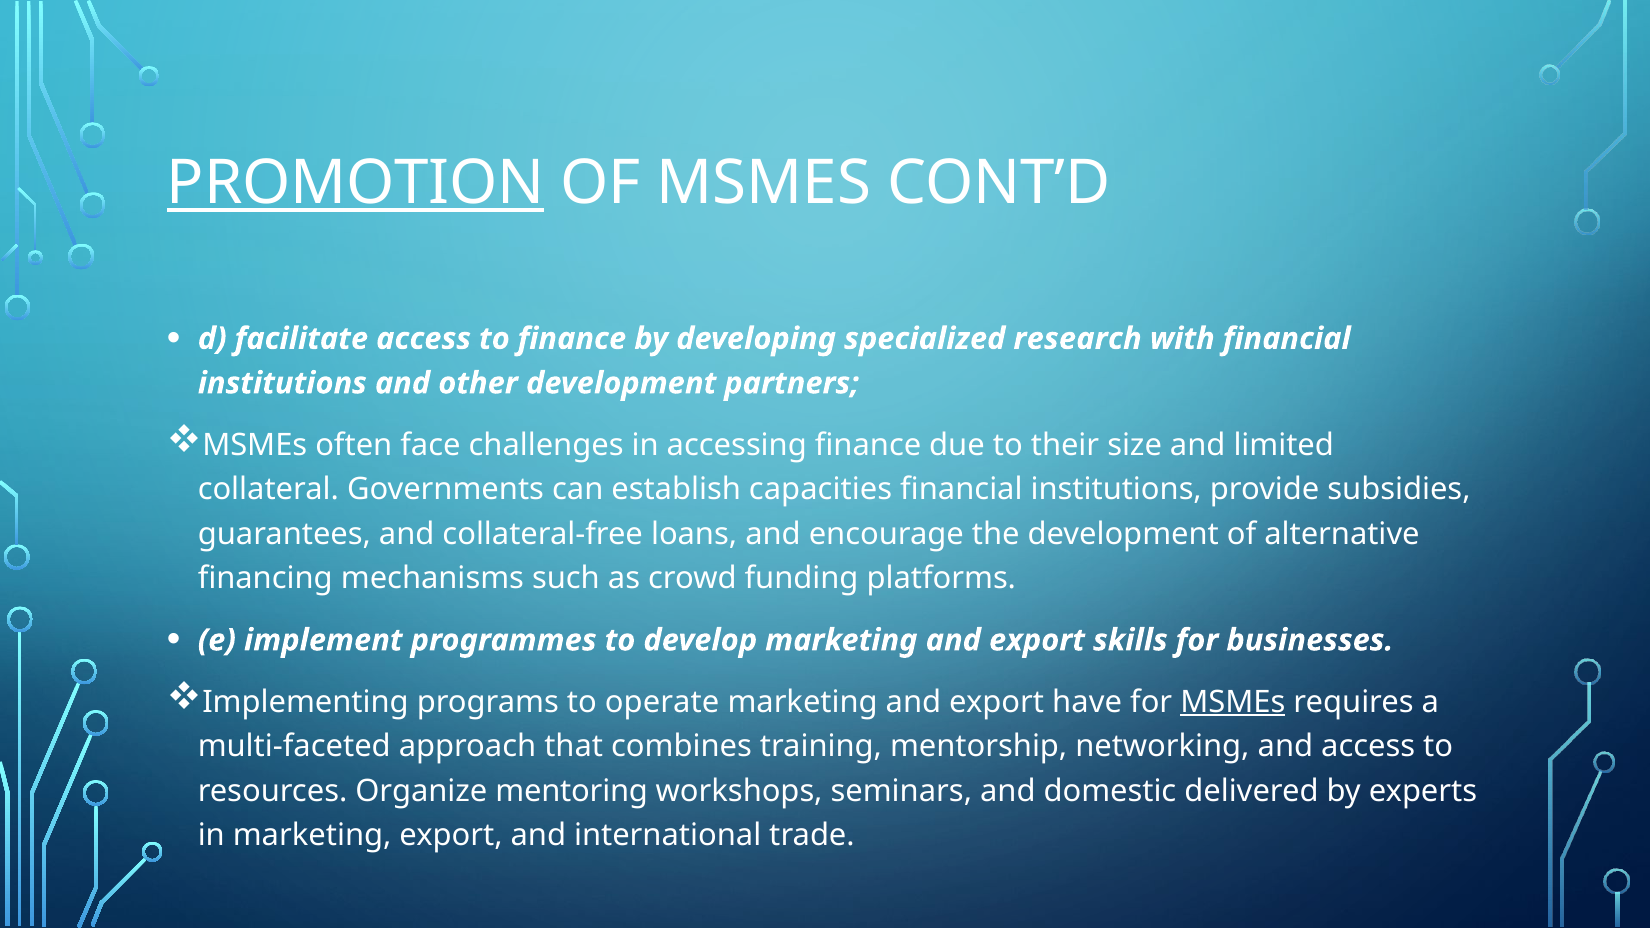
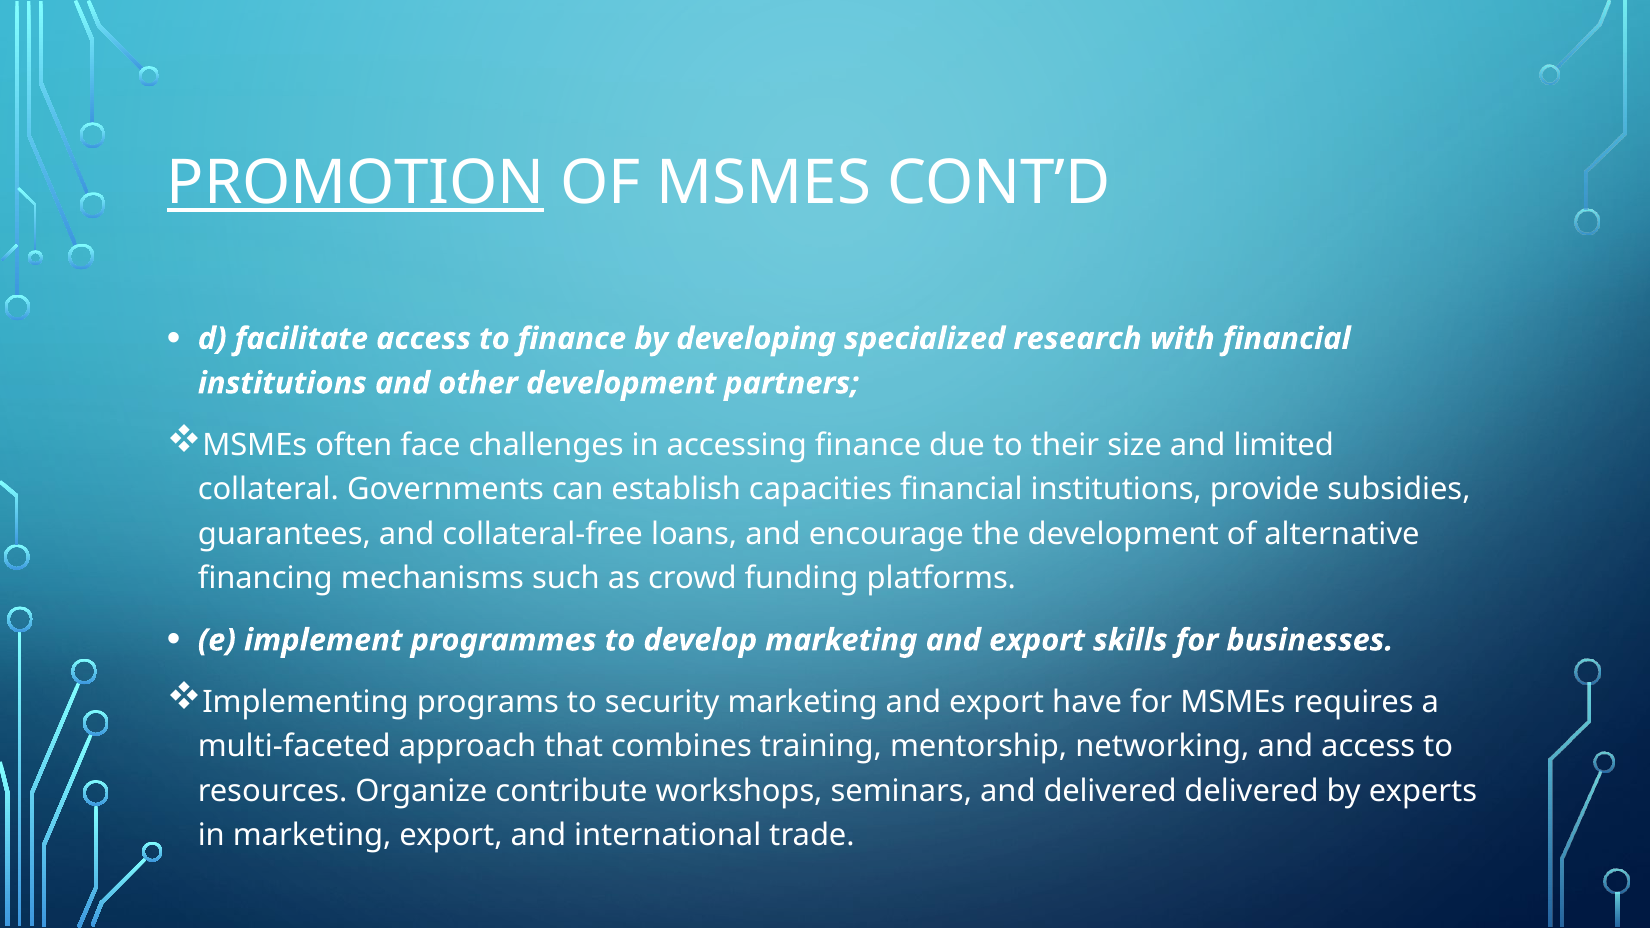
operate: operate -> security (662, 702)
MSMEs underline: present -> none (1233, 702)
mentoring: mentoring -> contribute (572, 791)
and domestic: domestic -> delivered (1110, 791)
